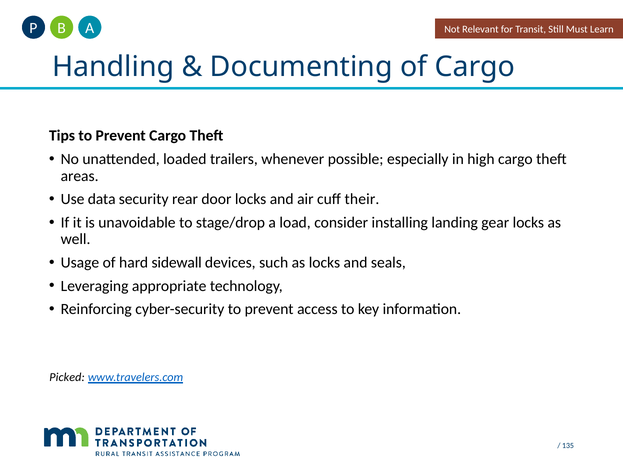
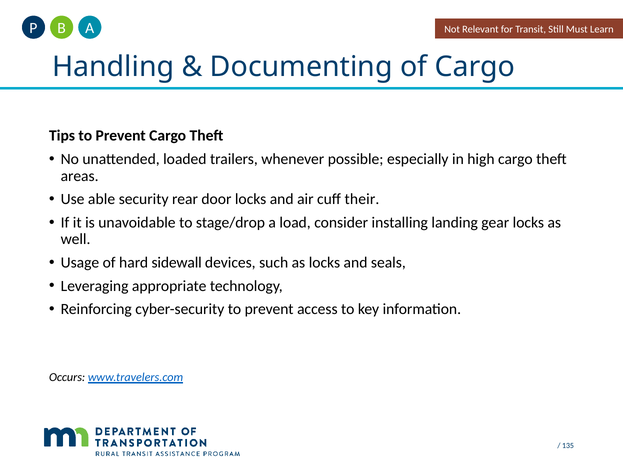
data: data -> able (102, 199)
Picked: Picked -> Occurs (67, 378)
